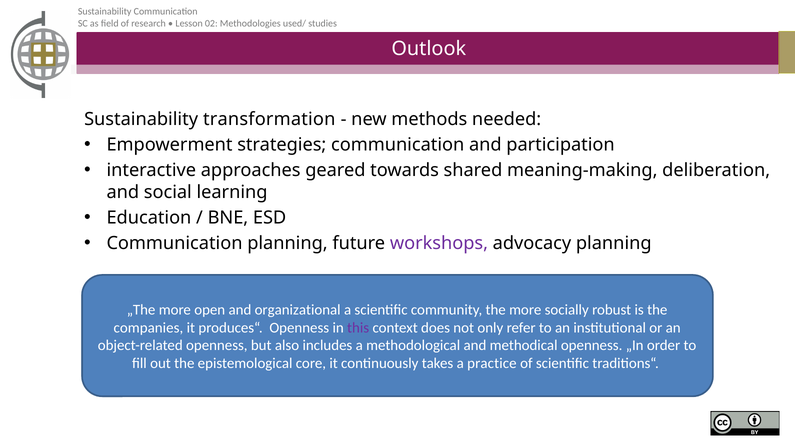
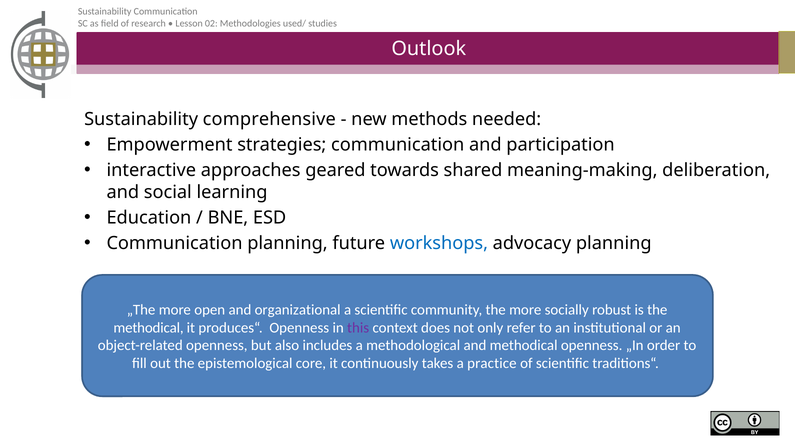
transformation: transformation -> comprehensive (269, 120)
workshops colour: purple -> blue (439, 243)
companies: companies -> methodical (149, 328)
